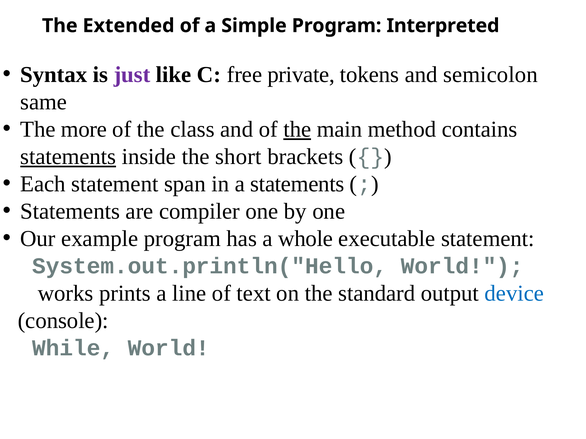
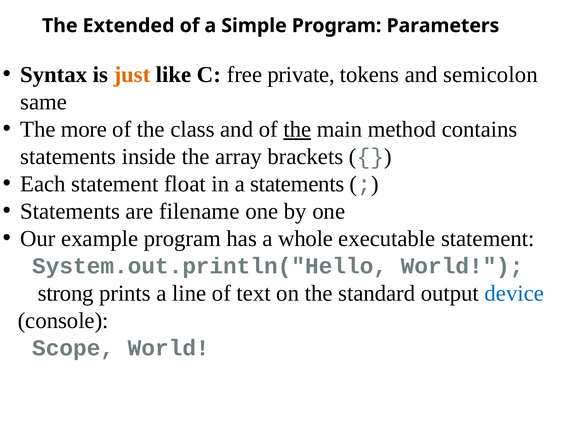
Interpreted: Interpreted -> Parameters (443, 26)
just colour: purple -> orange (132, 75)
statements underline: present -> none (68, 157)
short: short -> array (239, 157)
span: span -> float (185, 184)
compiler: compiler -> filename (199, 212)
works: works -> strong (66, 294)
While: While -> Scope (73, 348)
